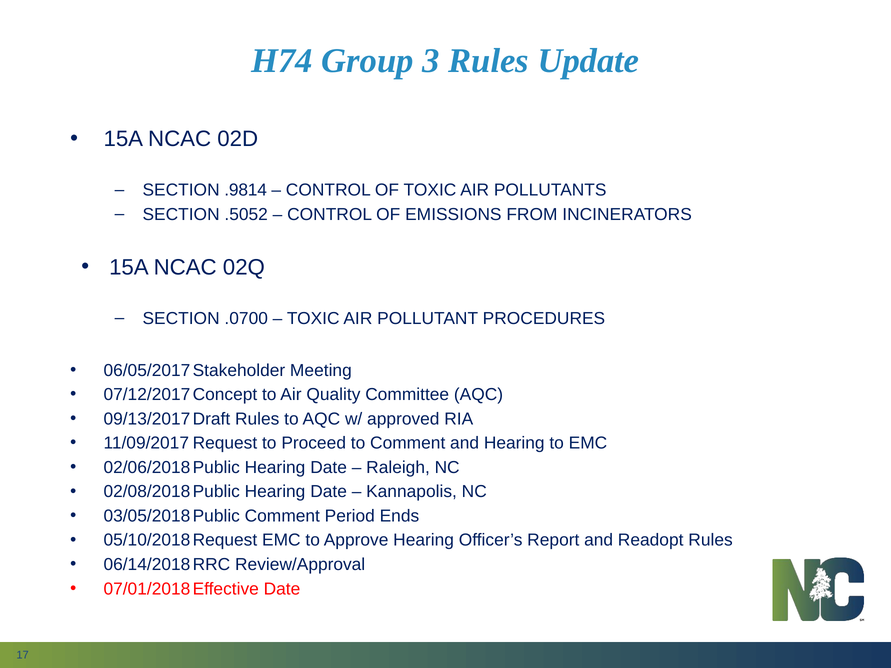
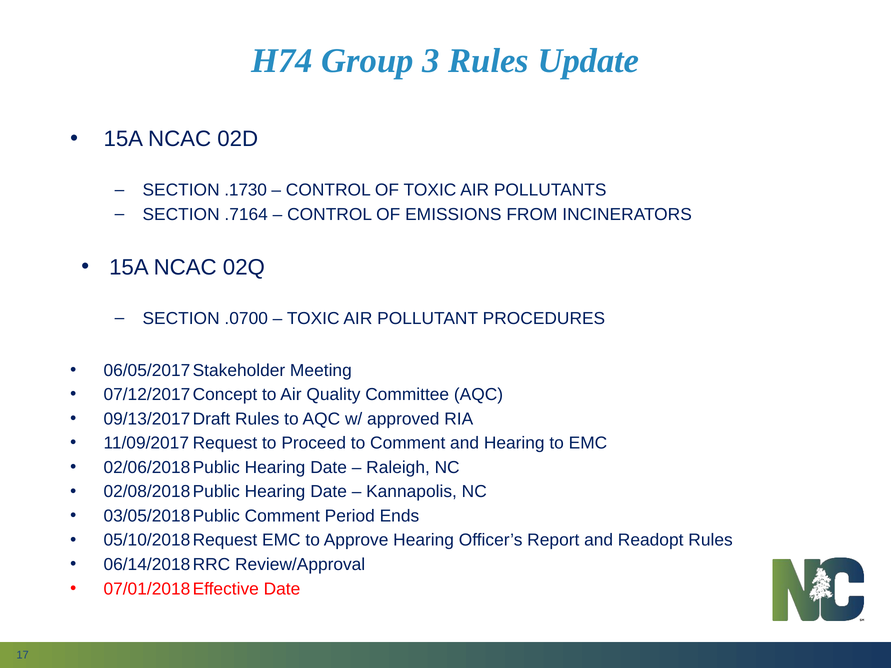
.9814: .9814 -> .1730 (246, 190)
.5052: .5052 -> .7164 (246, 215)
